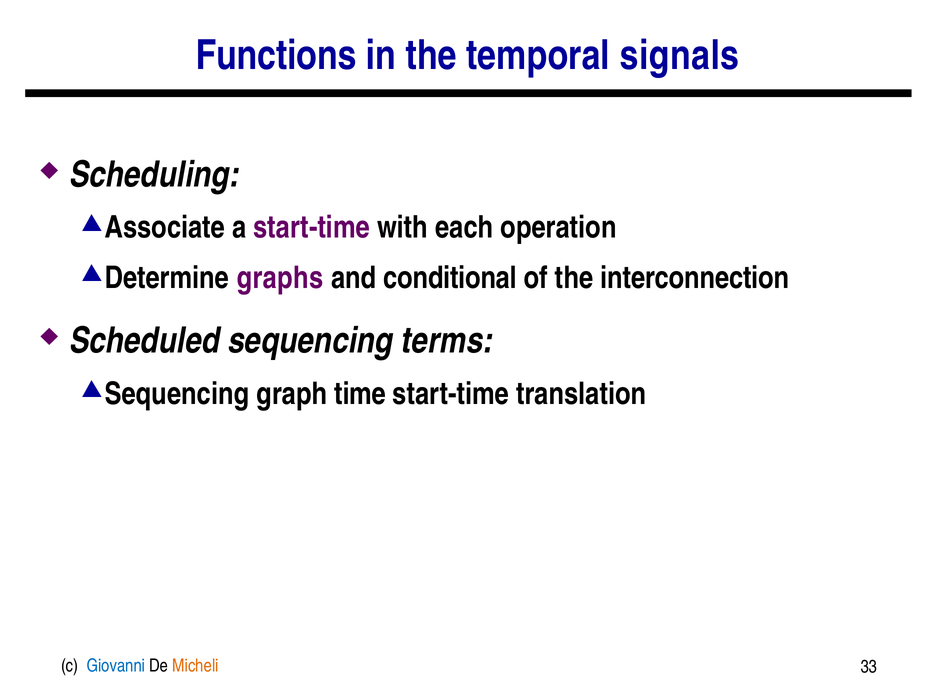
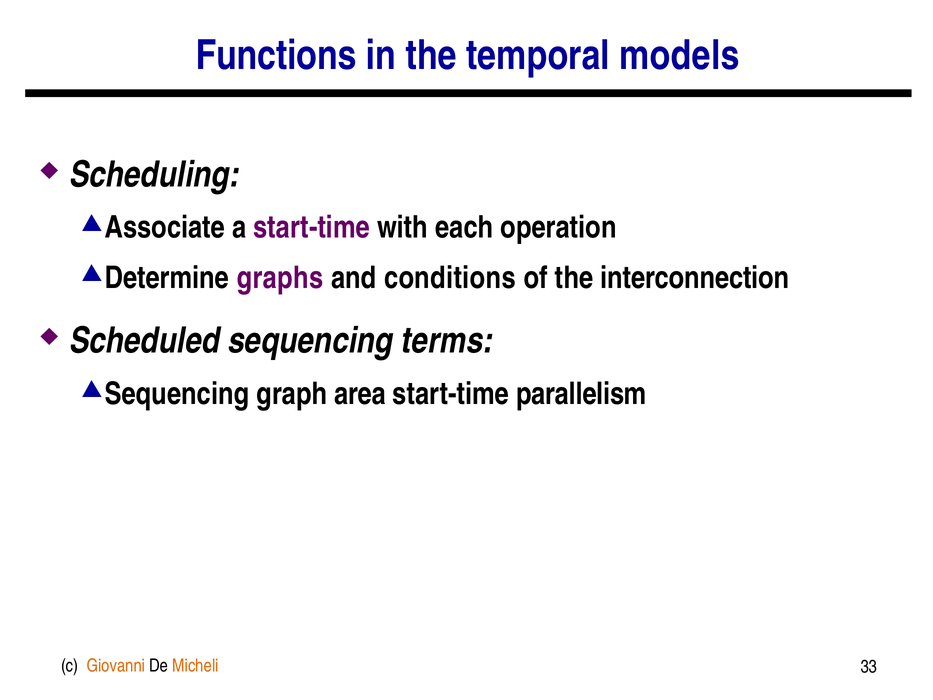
signals: signals -> models (680, 55)
conditional: conditional -> conditions (450, 278)
time: time -> area (360, 394)
translation: translation -> parallelism (581, 394)
Giovanni colour: blue -> orange (116, 665)
